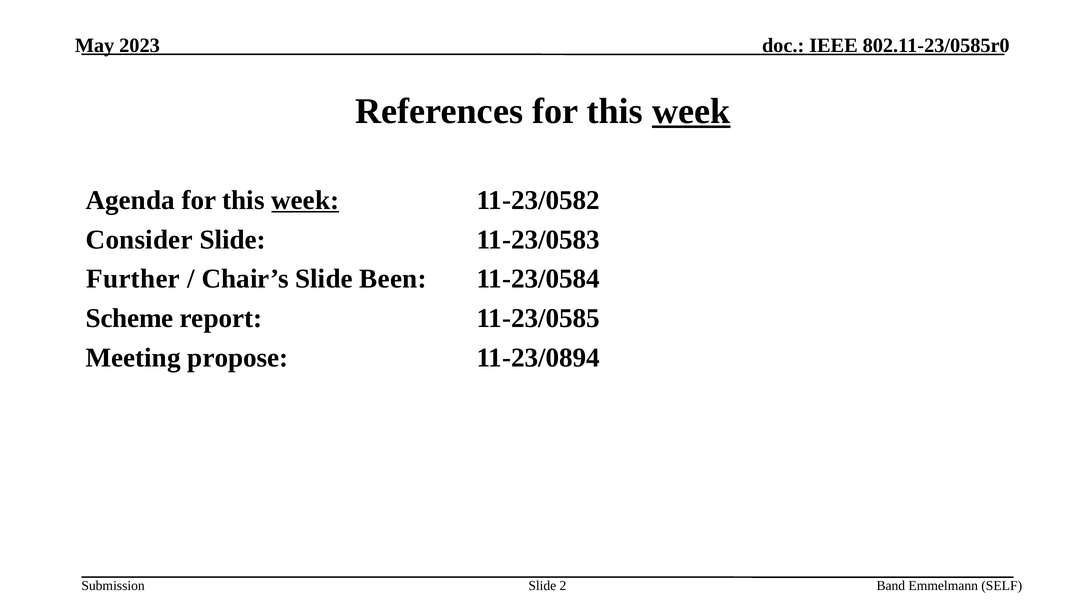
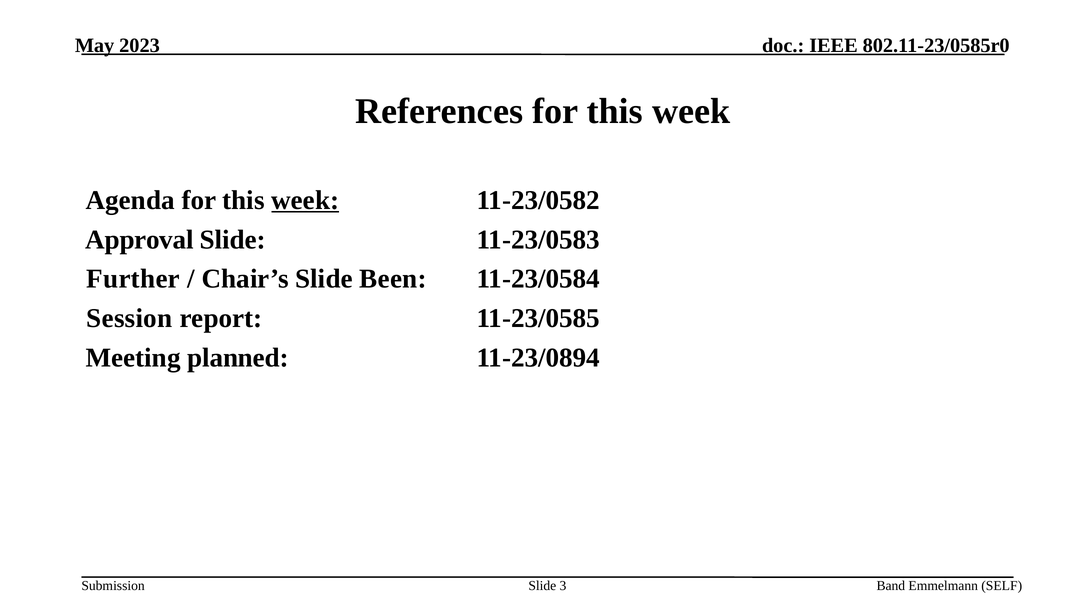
week underline: present -> none (691, 111)
Consider: Consider -> Approval (140, 240)
Scheme: Scheme -> Session (129, 318)
propose: propose -> planned (238, 358)
2: 2 -> 3 (563, 586)
